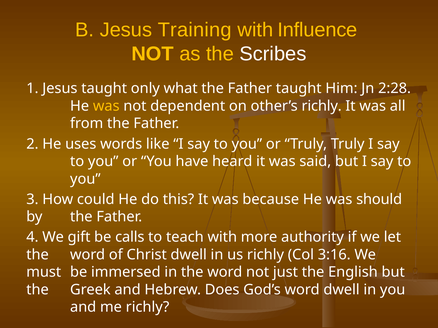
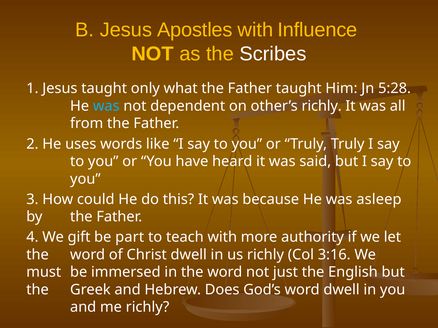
Training: Training -> Apostles (195, 30)
2:28: 2:28 -> 5:28 (395, 89)
was colour: yellow -> light blue (106, 106)
should: should -> asleep (379, 200)
calls: calls -> part (130, 238)
